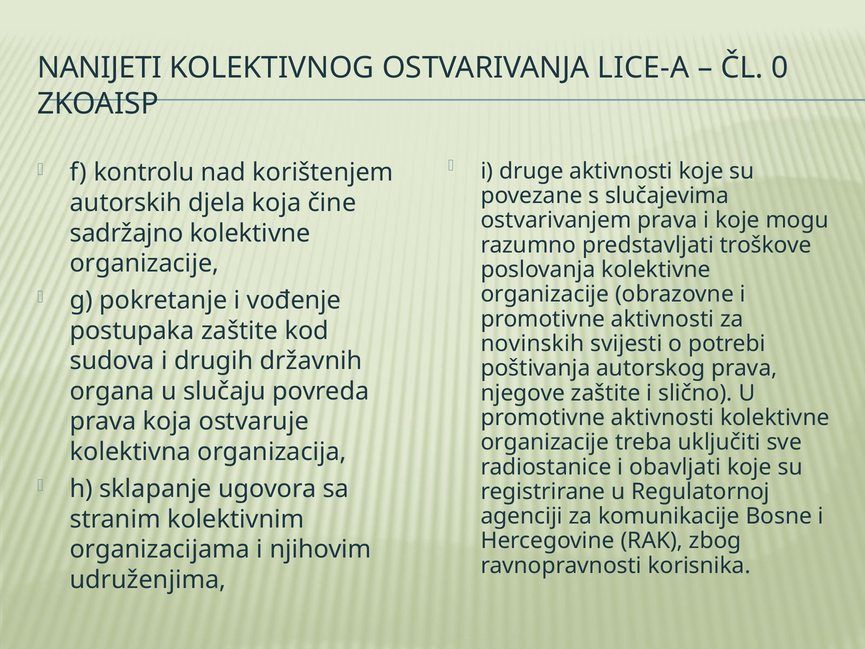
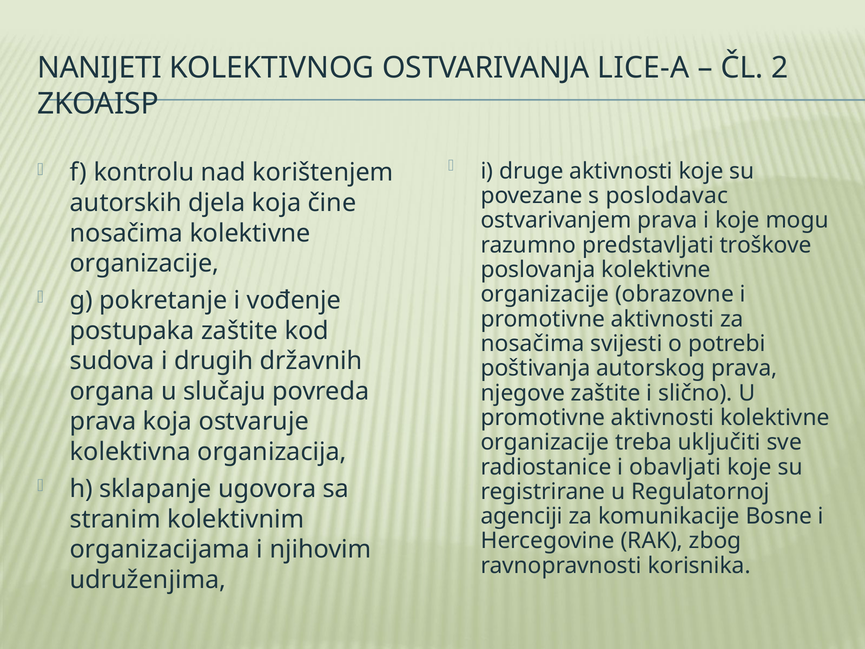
0: 0 -> 2 (780, 68)
slučajevima: slučajevima -> poslodavac (667, 196)
sadržajno: sadržajno -> nosačima (126, 233)
novinskih: novinskih -> nosačima (533, 344)
